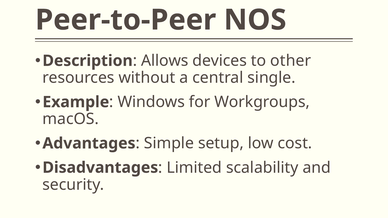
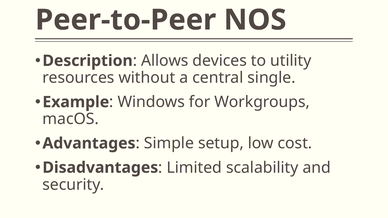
other: other -> utility (291, 61)
